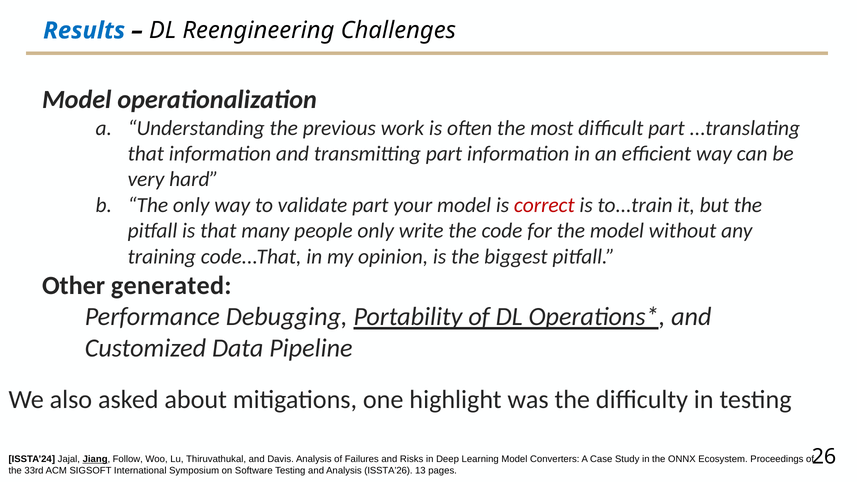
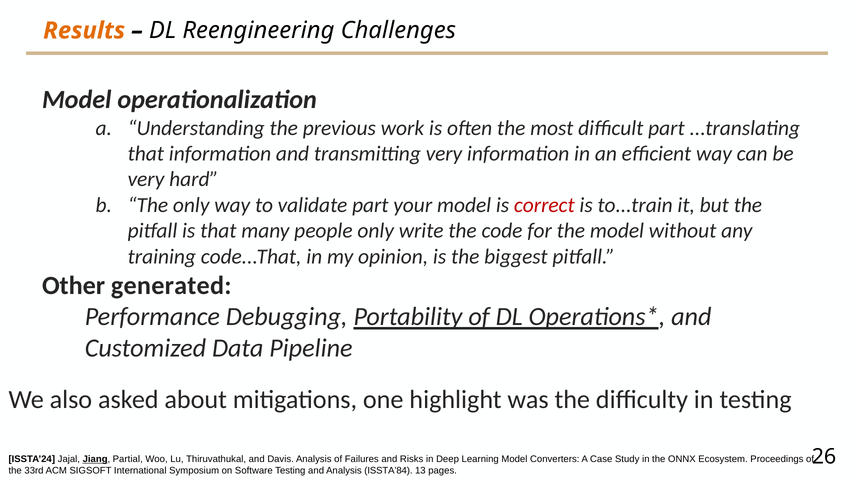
Results colour: blue -> orange (84, 31)
transmitting part: part -> very (444, 154)
Follow: Follow -> Partial (128, 459)
ISSTA’26: ISSTA’26 -> ISSTA’84 (388, 470)
